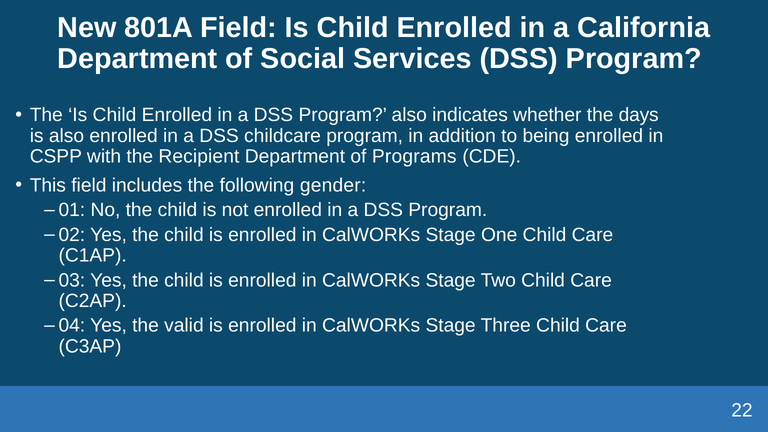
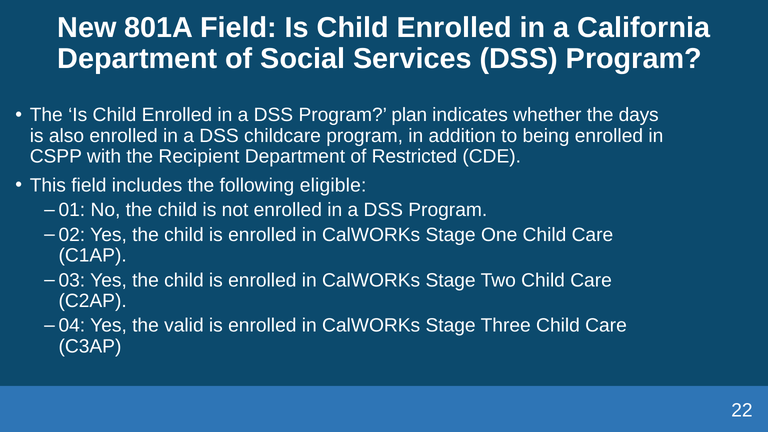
Program also: also -> plan (409, 115)
Programs: Programs -> Restricted (414, 157)
gender: gender -> eligible (333, 185)
